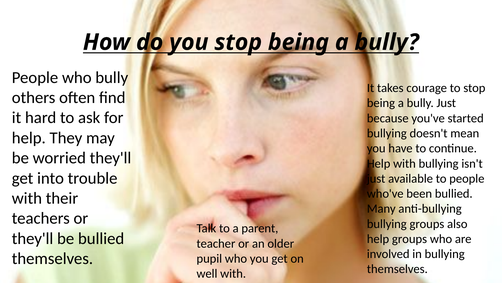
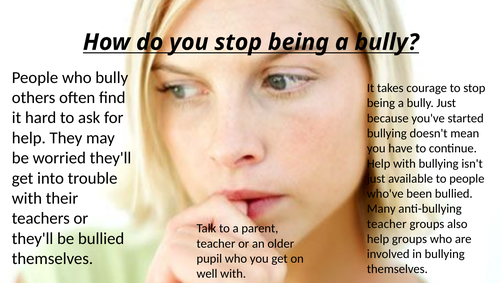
bullying: bullying -> teacher (387, 223)
